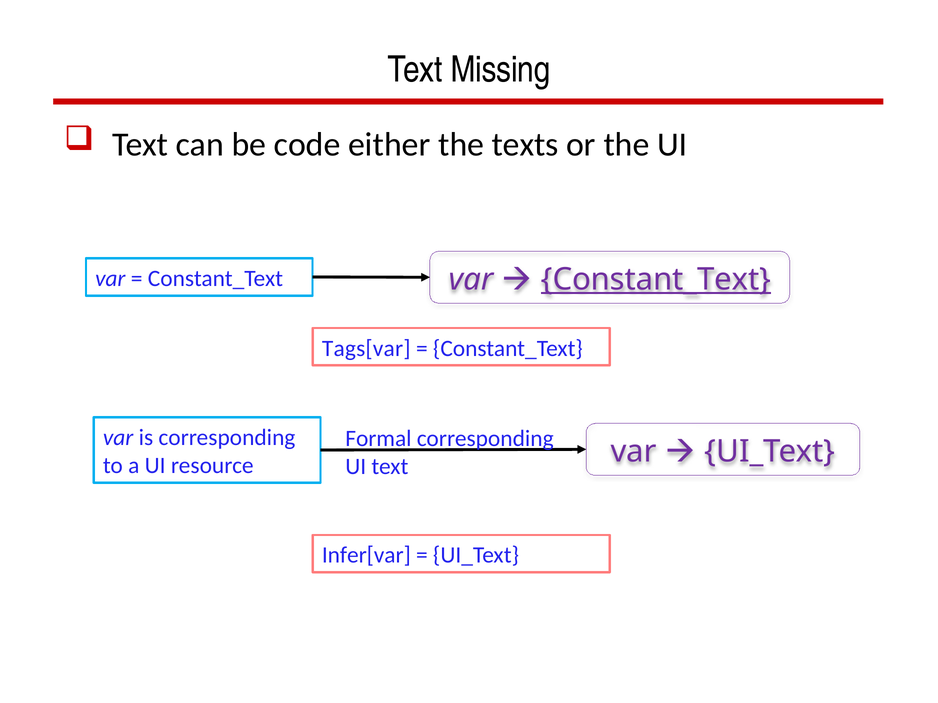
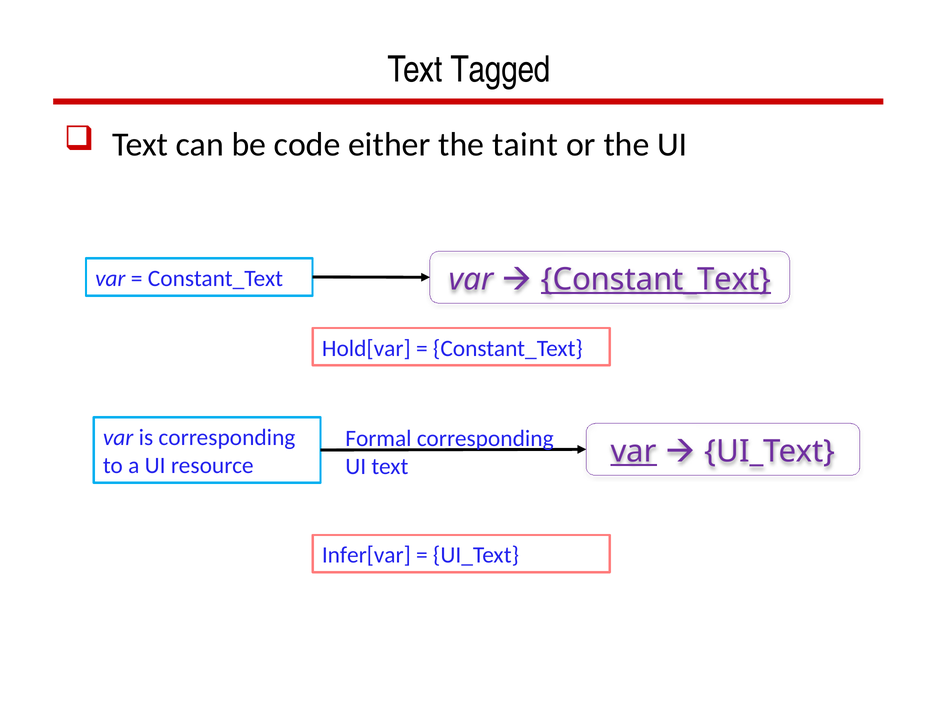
Missing: Missing -> Tagged (501, 70)
texts: texts -> taint (525, 145)
Tags[var: Tags[var -> Hold[var (366, 349)
var underline: none -> present (634, 452)
